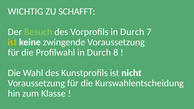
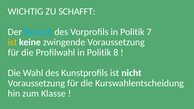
Besuch colour: light green -> light blue (38, 32)
Vorprofils in Durch: Durch -> Politik (132, 32)
Profilwahl in Durch: Durch -> Politik (99, 52)
